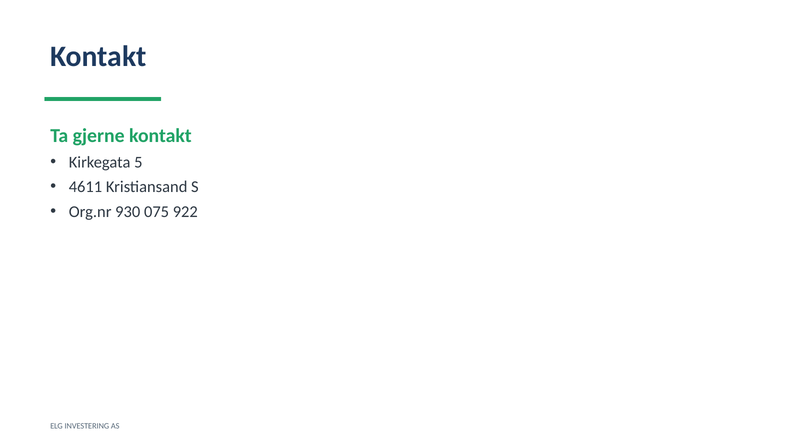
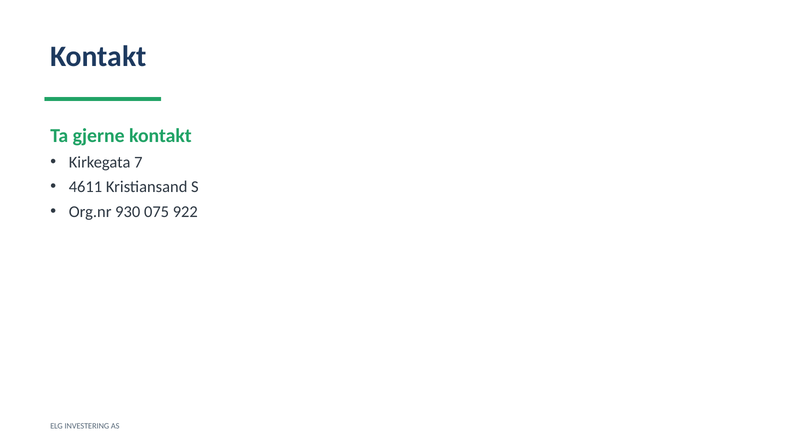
5: 5 -> 7 (138, 162)
